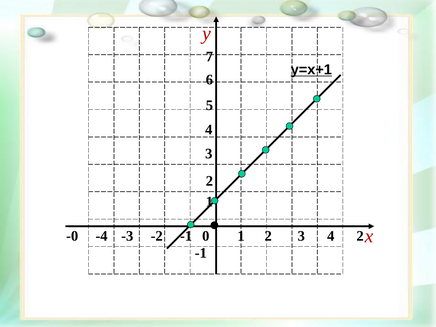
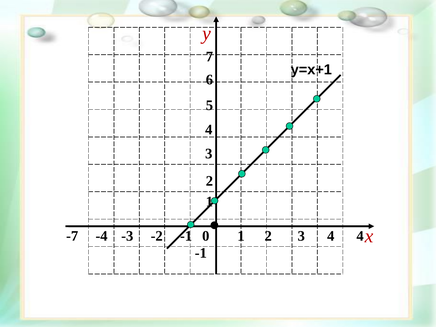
y=x+1 underline: present -> none (311, 70)
-0: -0 -> -7 (72, 236)
2: 2 -> 4 (360, 236)
